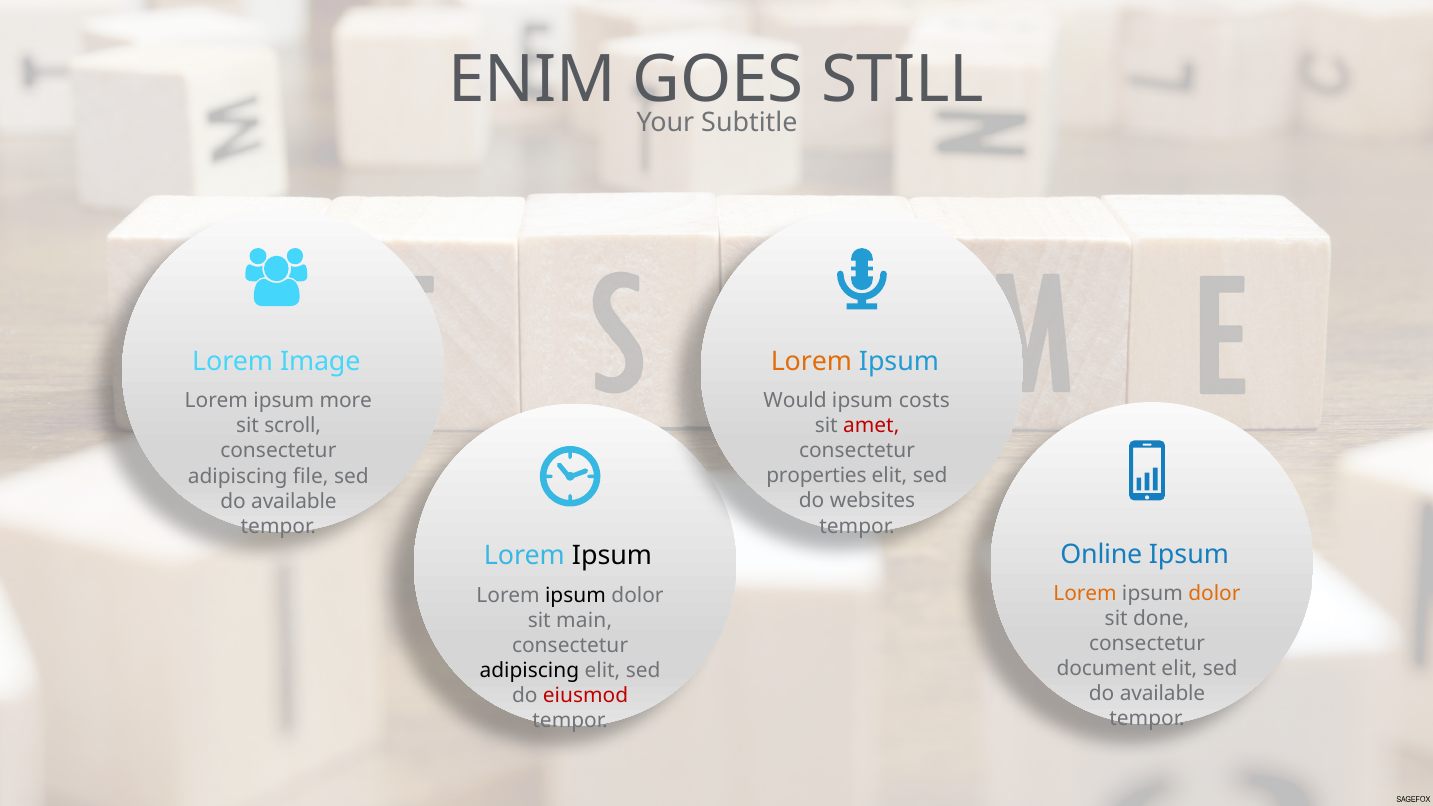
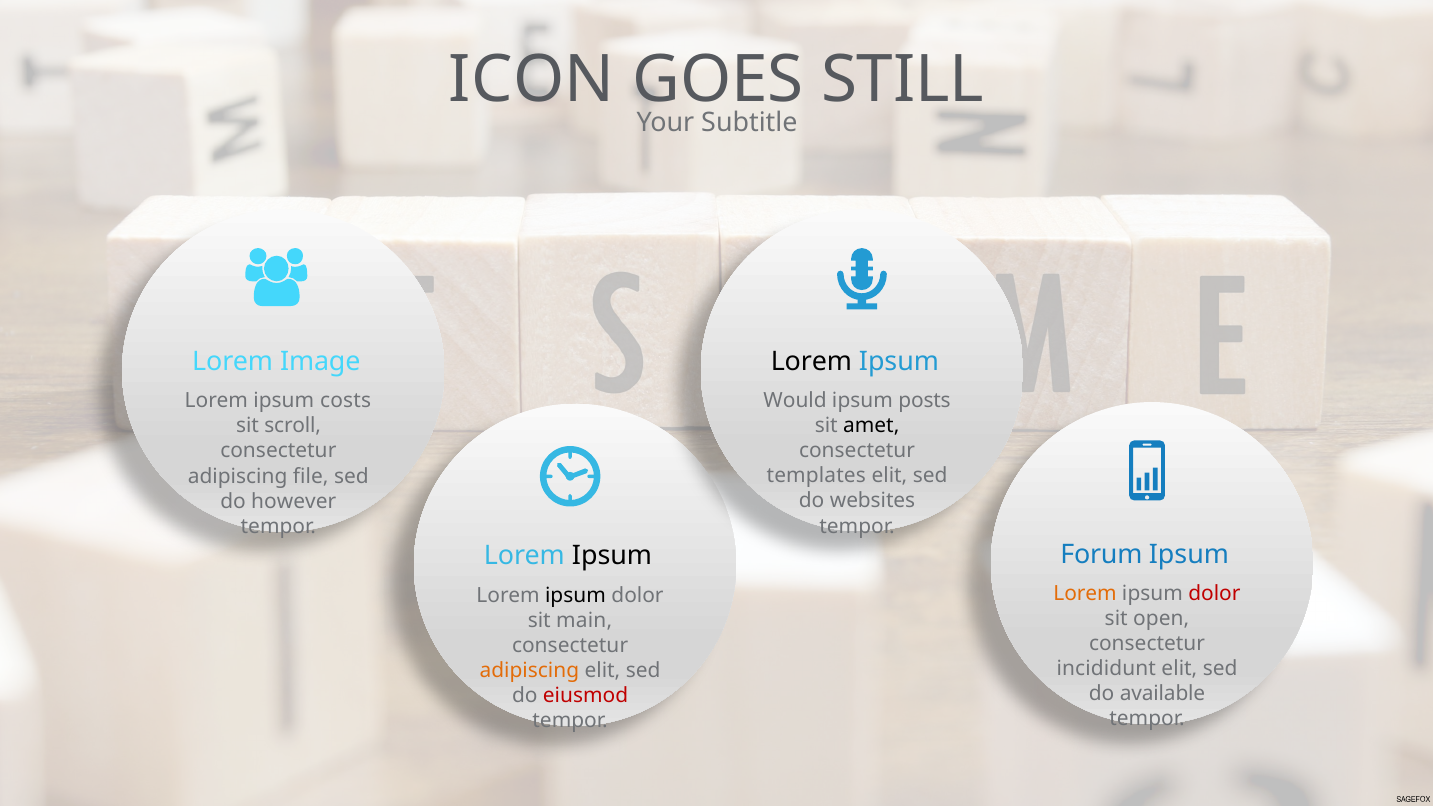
ENIM: ENIM -> ICON (532, 80)
Lorem colour: orange -> black (811, 361)
costs: costs -> posts (925, 401)
more: more -> costs (346, 401)
amet colour: red -> black (871, 426)
properties: properties -> templates (816, 476)
available: available -> however (294, 501)
Online: Online -> Forum (1101, 554)
dolor colour: orange -> red (1214, 594)
done: done -> open (1161, 619)
document: document -> incididunt (1106, 669)
adipiscing colour: black -> orange (529, 671)
